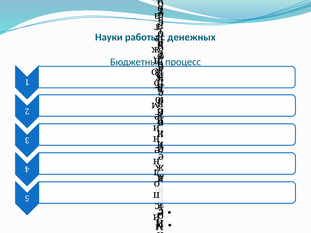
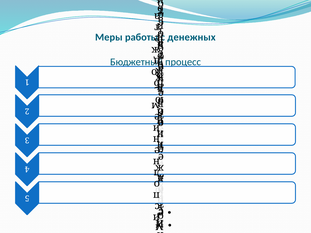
Науки: Науки -> Меры (109, 37)
